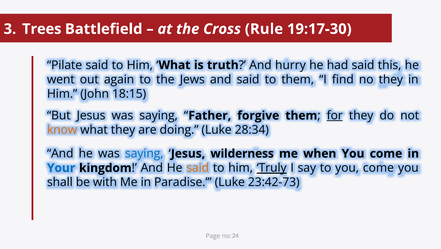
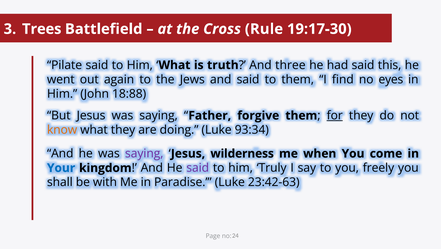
hurry: hurry -> three (290, 65)
no they: they -> eyes (391, 79)
18:15: 18:15 -> 18:88 (129, 94)
28:34: 28:34 -> 93:34 (252, 130)
saying colour: blue -> purple (144, 153)
said colour: orange -> purple (198, 168)
Truly underline: present -> none (272, 168)
to you come: come -> freely (378, 168)
23:42-73: 23:42-73 -> 23:42-63 (274, 182)
